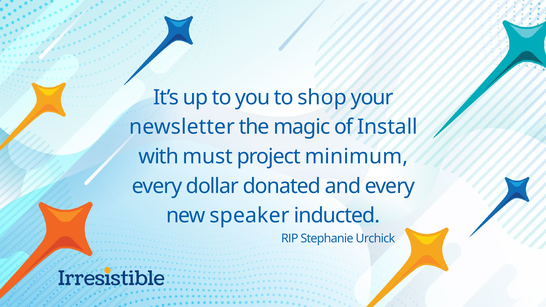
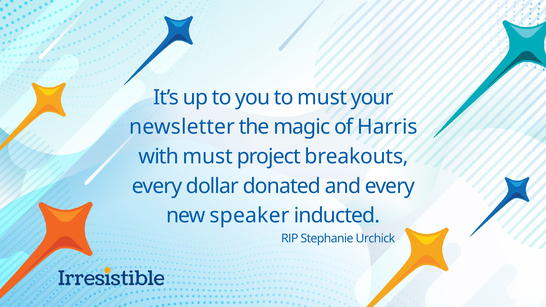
to shop: shop -> must (322, 97)
Install: Install -> Harris (387, 127)
minimum: minimum -> breakouts (357, 157)
